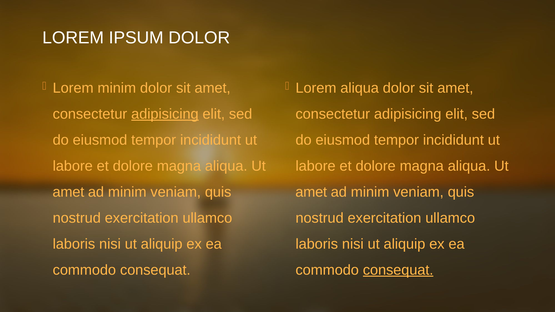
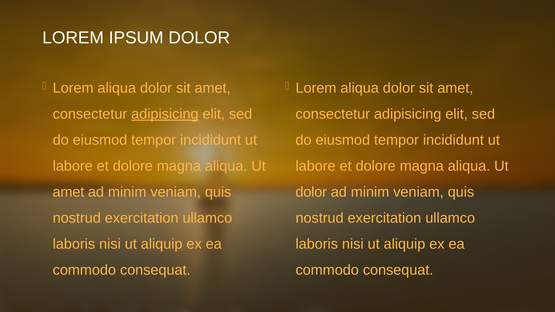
minim: minim -> aliqua (117, 88)
amet: amet -> dolor (311, 192)
consequat underline: present -> none (398, 270)
